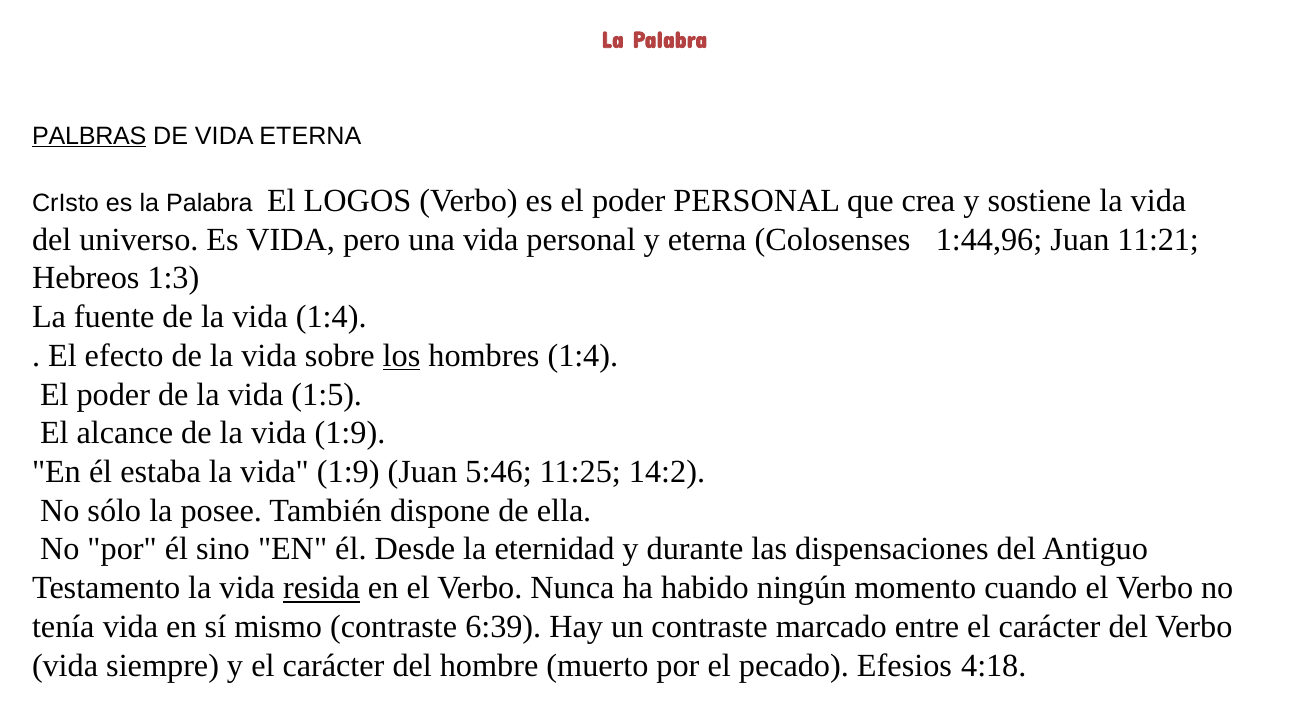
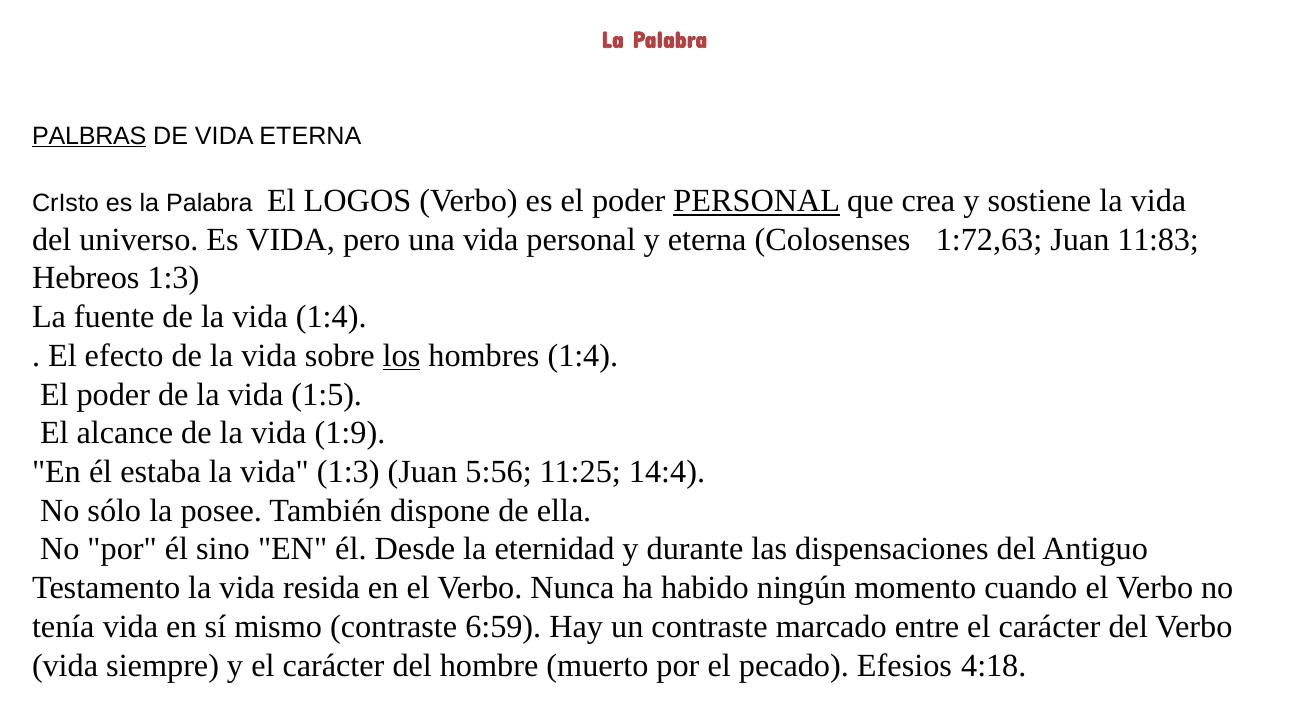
PERSONAL underline: none -> present (757, 201)
1:44,96: 1:44,96 -> 1:72,63 (989, 240)
11:21: 11:21 -> 11:83 (1158, 240)
estaba la vida 1:9: 1:9 -> 1:3 (348, 472)
5:46: 5:46 -> 5:56 (499, 472)
14:2: 14:2 -> 14:4 (667, 472)
resida underline: present -> none (321, 588)
6:39: 6:39 -> 6:59 (503, 627)
